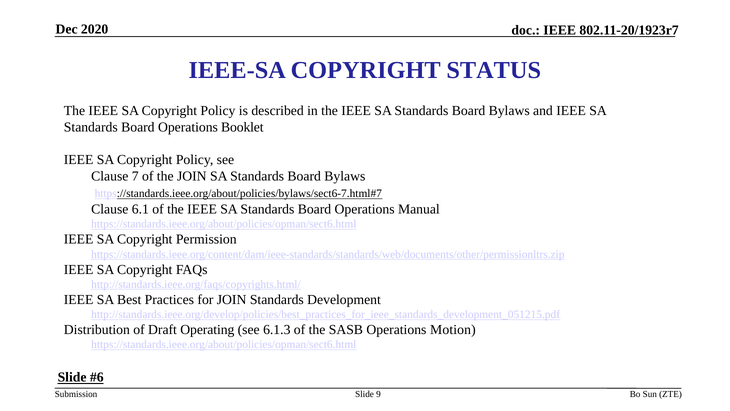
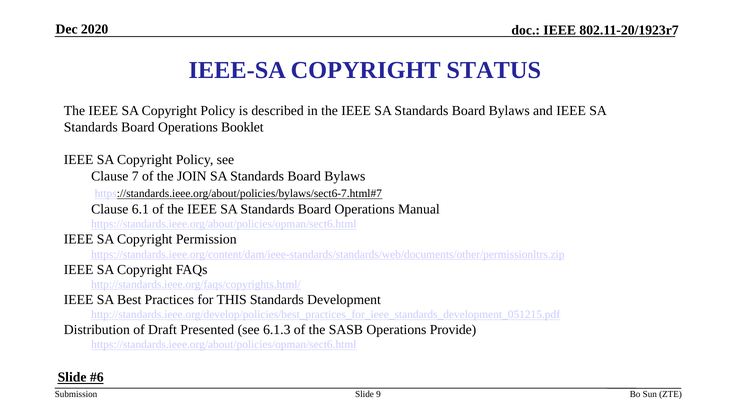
for JOIN: JOIN -> THIS (232, 299)
Operating: Operating -> Presented (207, 329)
Motion: Motion -> Provide (453, 329)
